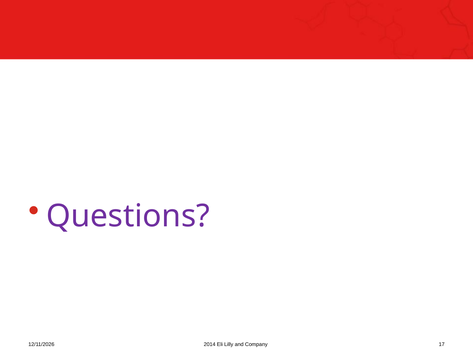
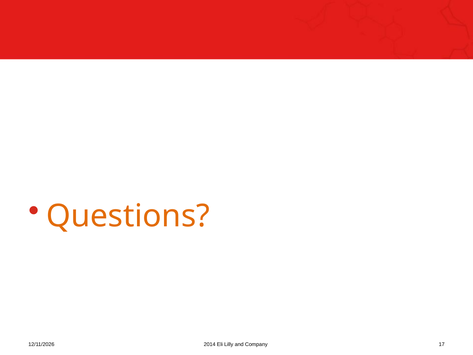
Questions colour: purple -> orange (128, 216)
